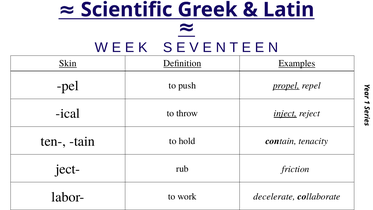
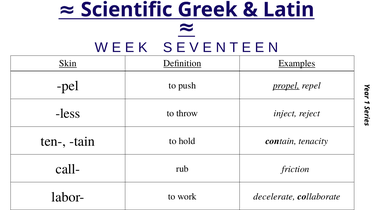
ical: ical -> less (68, 113)
inject underline: present -> none (285, 113)
ject-: ject- -> call- (68, 169)
